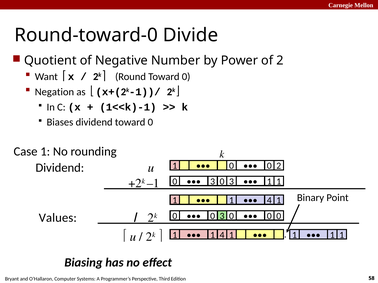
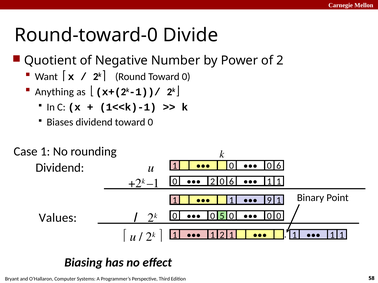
Negation: Negation -> Anything (54, 92)
0 0 2: 2 -> 6 (279, 166)
3: 3 -> 2 (213, 182)
3: 3 -> 6 (232, 182)
4: 4 -> 9 (269, 201)
0 0 3: 3 -> 5 (222, 216)
4: 4 -> 2 (222, 235)
